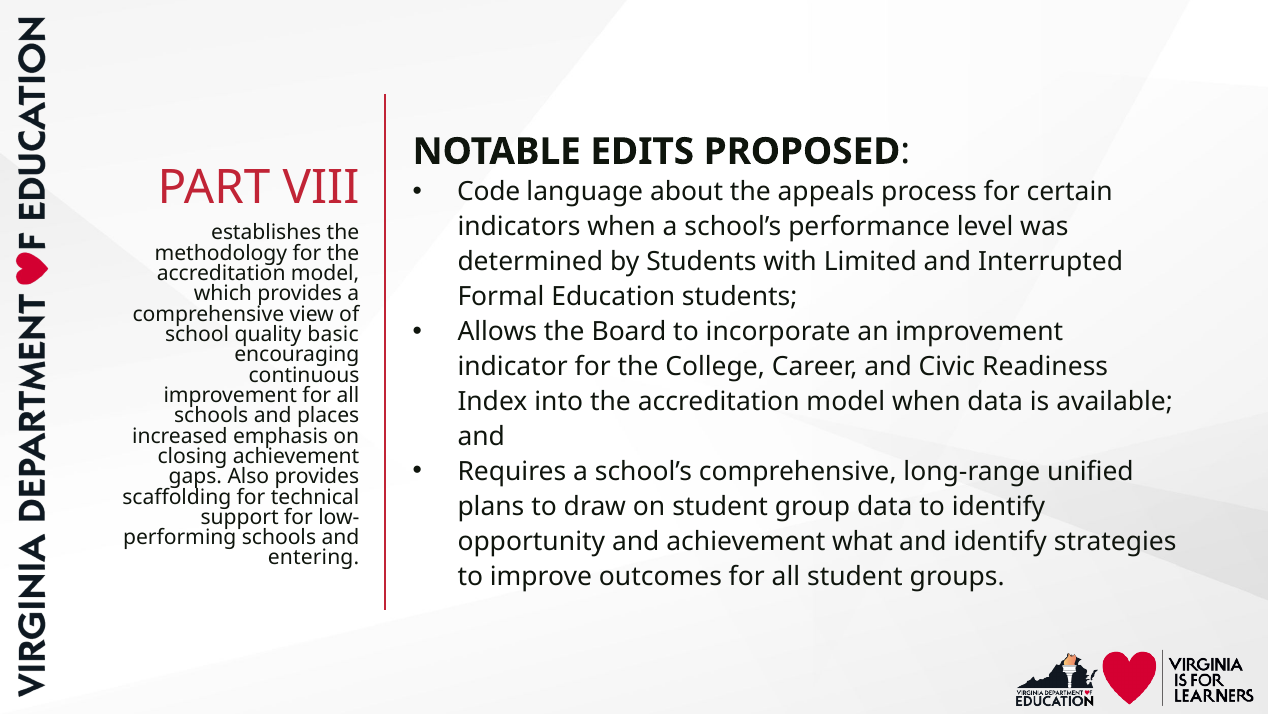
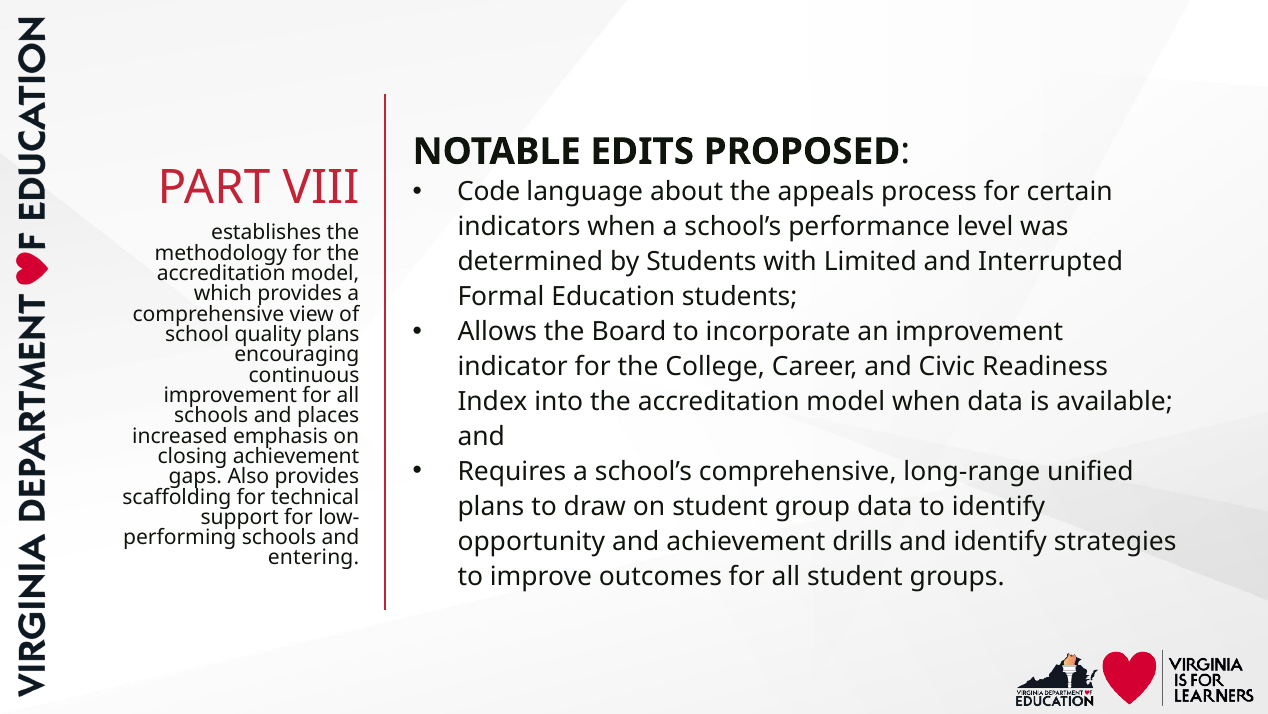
quality basic: basic -> plans (333, 334)
what: what -> drills (862, 541)
